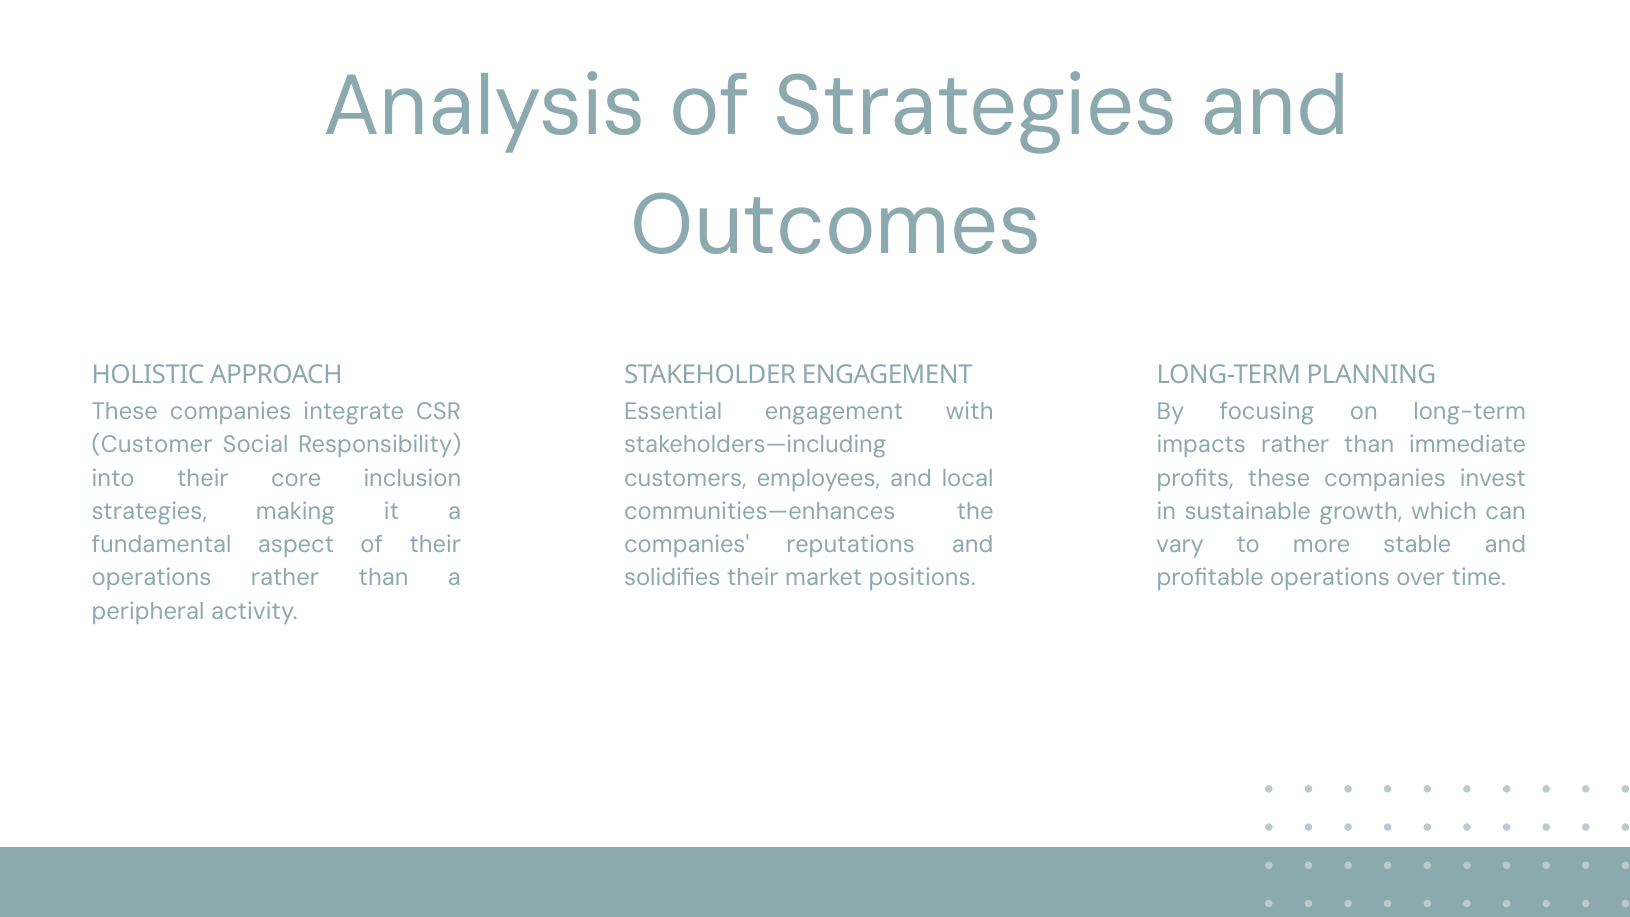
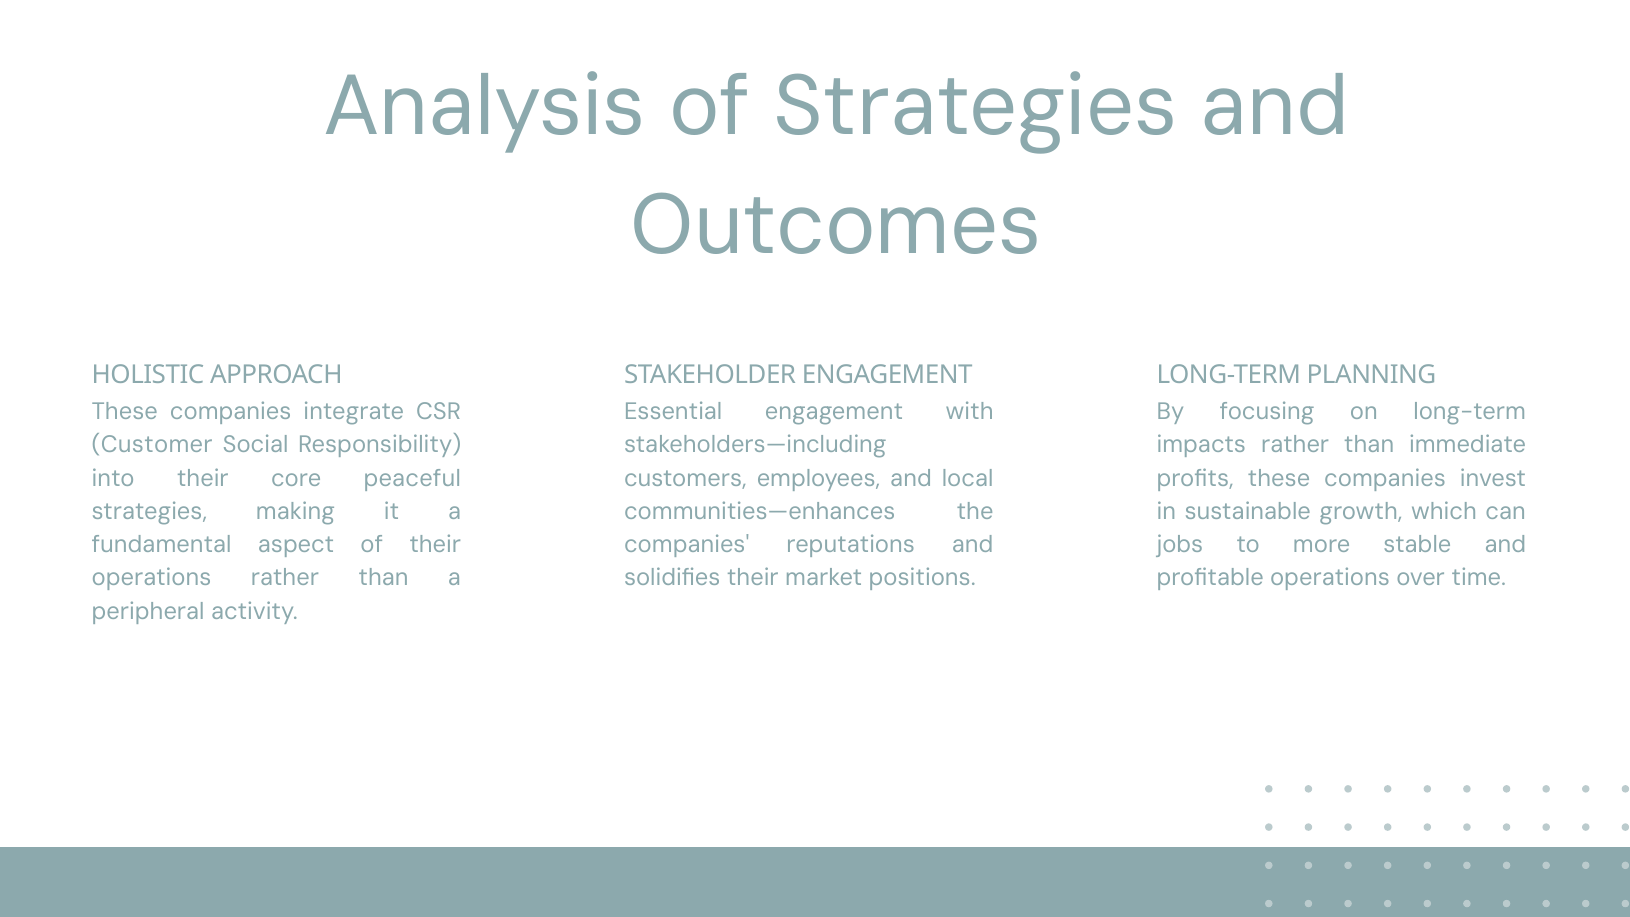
inclusion: inclusion -> peaceful (412, 478)
vary: vary -> jobs (1180, 545)
